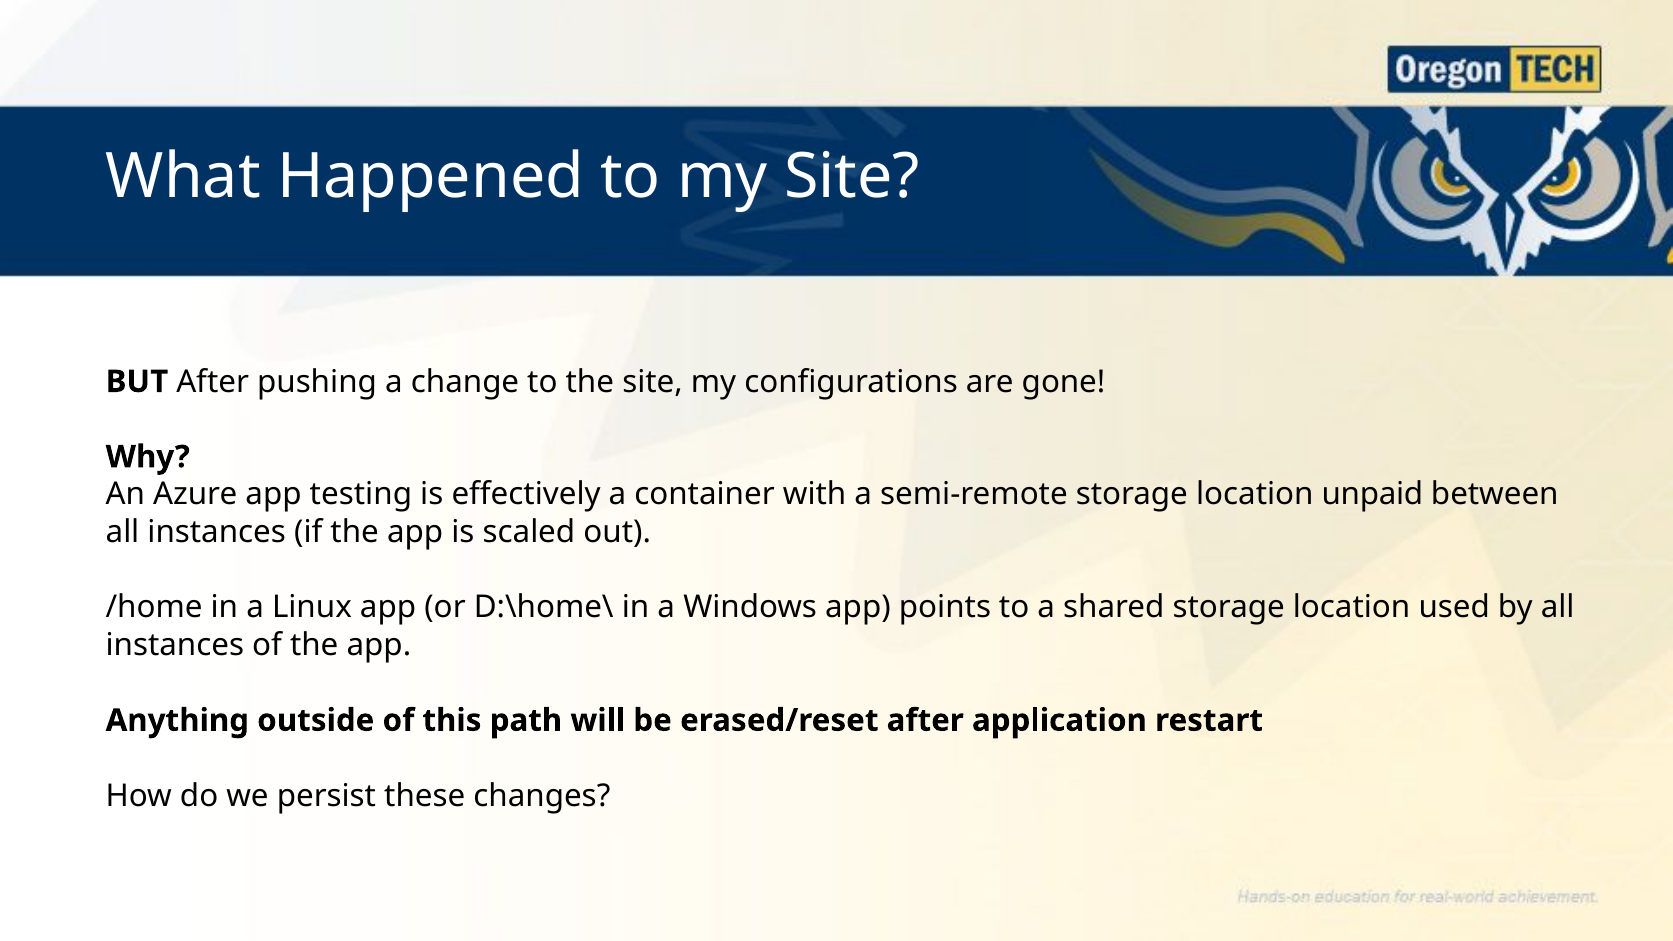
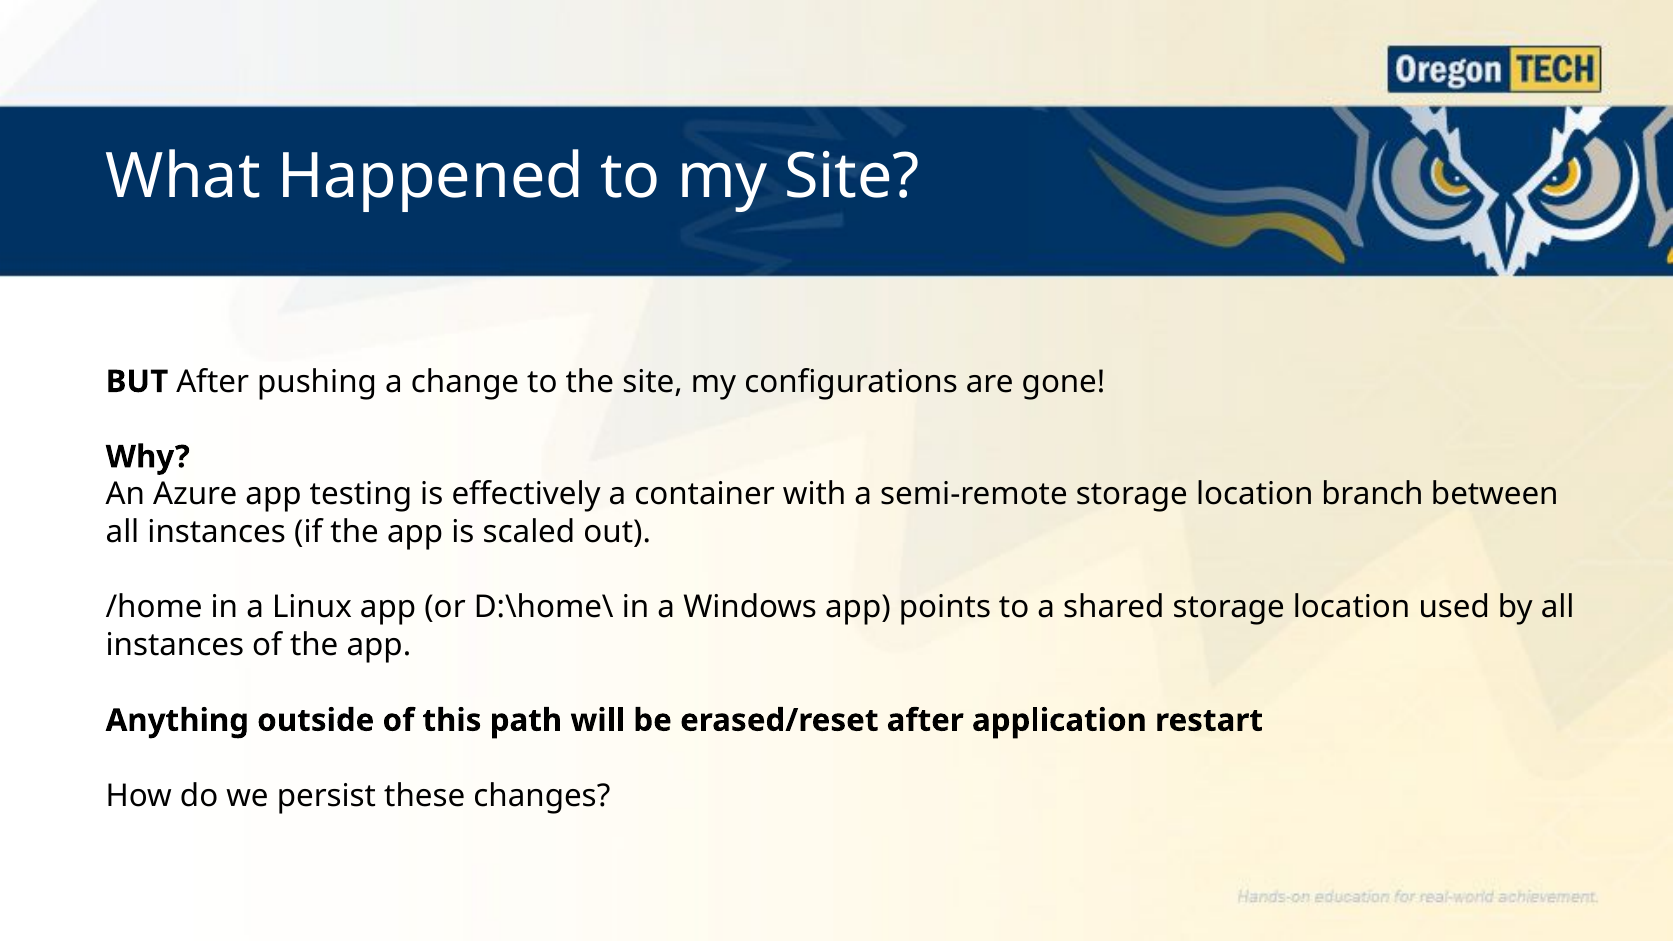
unpaid: unpaid -> branch (1372, 495)
